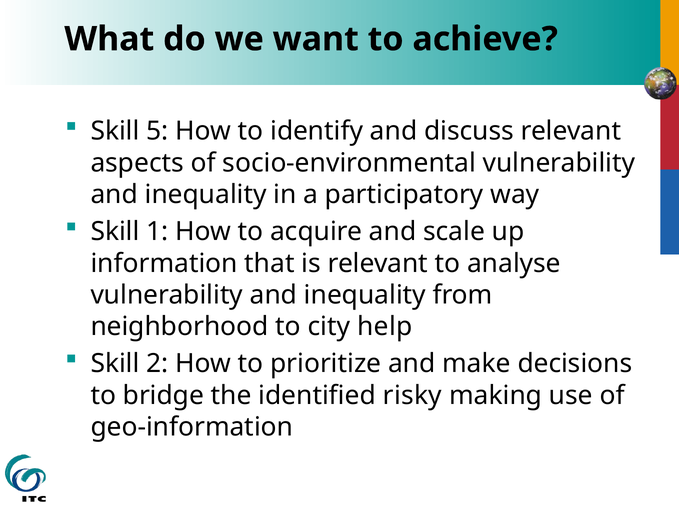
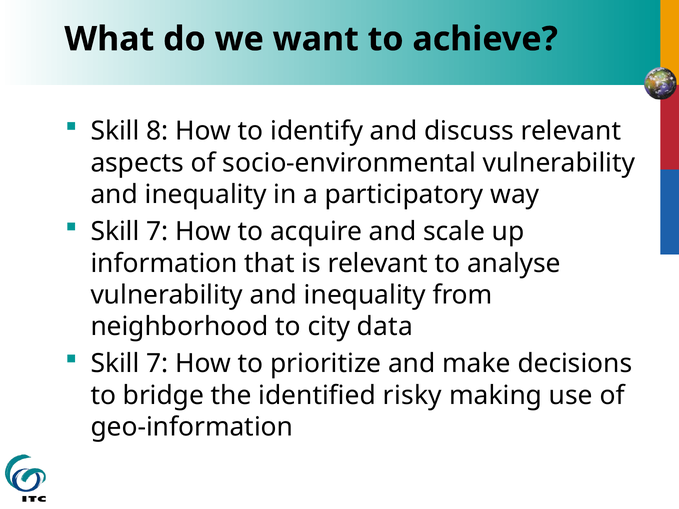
5: 5 -> 8 (157, 131)
1: 1 -> 7 (157, 232)
help: help -> data (385, 327)
2: 2 -> 7 (157, 364)
